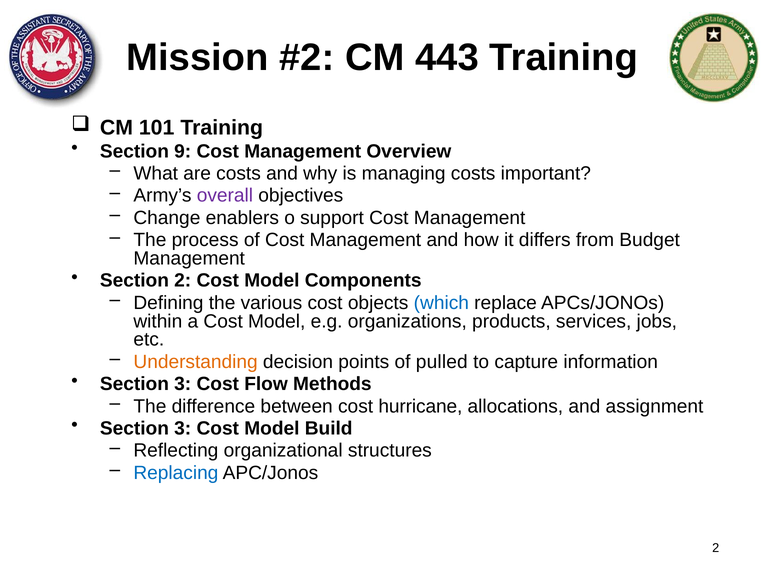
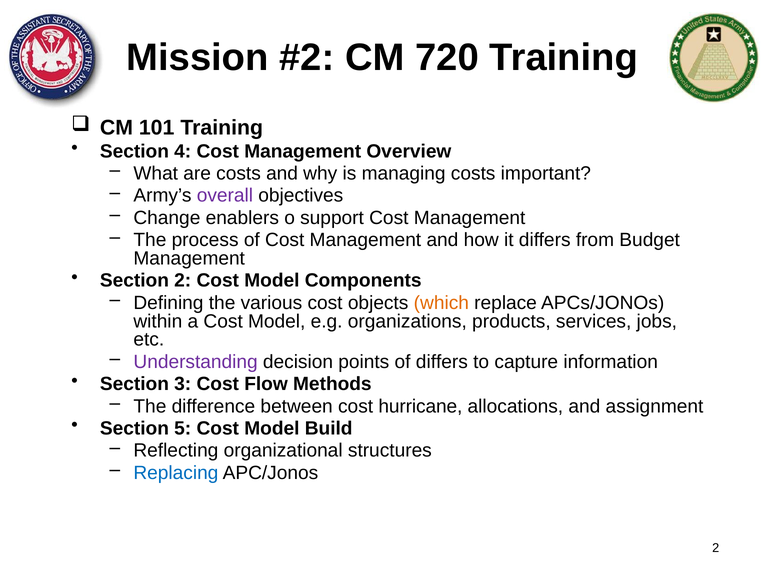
443: 443 -> 720 (447, 57)
9: 9 -> 4 (183, 151)
which colour: blue -> orange (441, 303)
Understanding colour: orange -> purple (196, 362)
of pulled: pulled -> differs (442, 362)
3: 3 -> 5 (183, 428)
